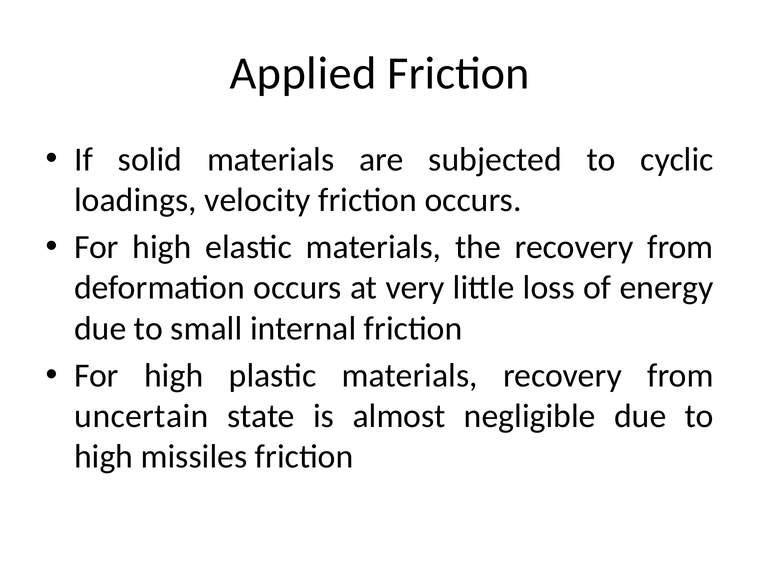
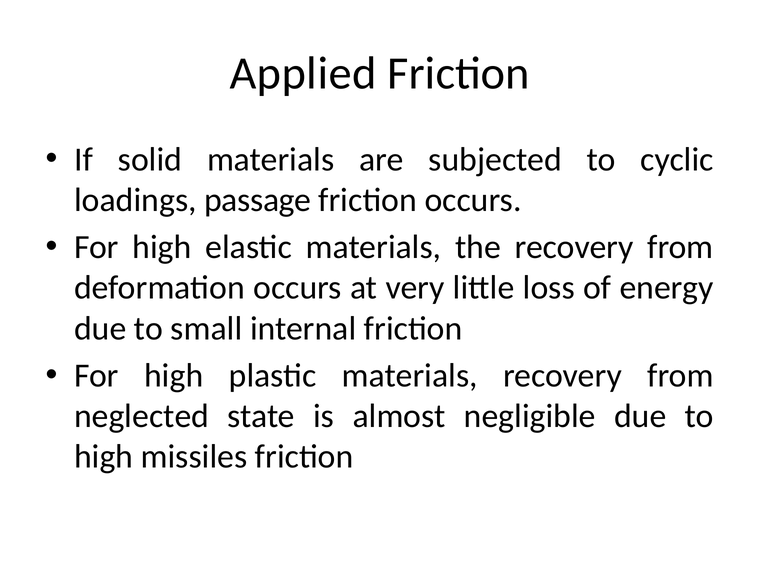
velocity: velocity -> passage (258, 200)
uncertain: uncertain -> neglected (142, 416)
